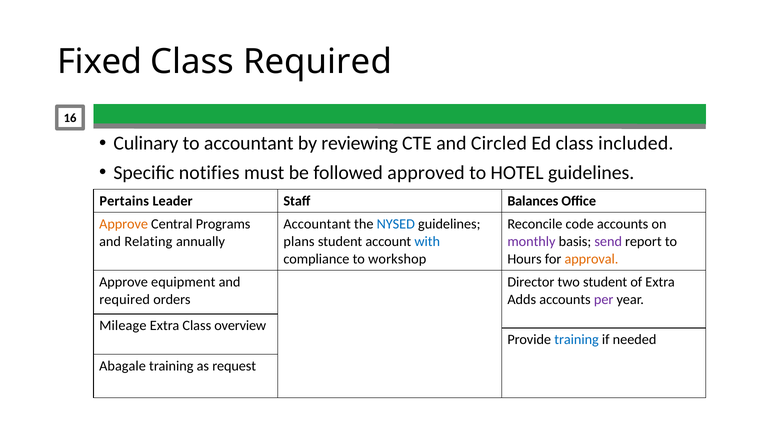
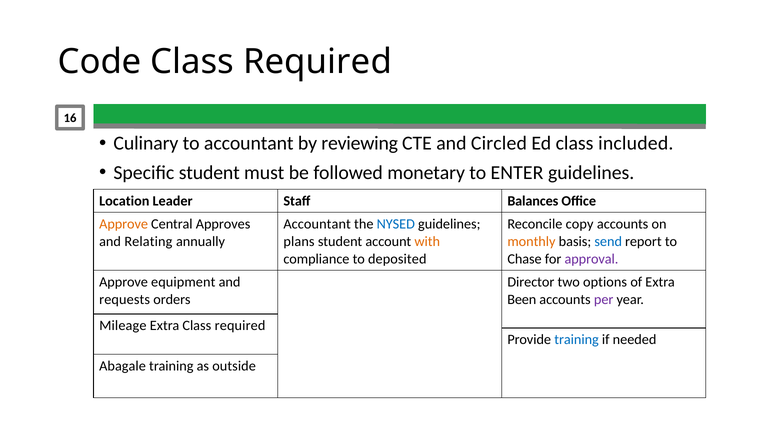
Fixed: Fixed -> Code (100, 62)
Specific notifies: notifies -> student (209, 173)
approved: approved -> monetary (426, 173)
HOTEL: HOTEL -> ENTER (517, 173)
Pertains: Pertains -> Location (124, 201)
Programs: Programs -> Approves (223, 224)
code: code -> copy (580, 224)
with colour: blue -> orange (427, 241)
monthly colour: purple -> orange (531, 241)
send colour: purple -> blue (608, 241)
workshop: workshop -> deposited (397, 259)
Hours: Hours -> Chase (525, 259)
approval colour: orange -> purple (591, 259)
two student: student -> options (605, 282)
required: required -> requests (125, 299)
Adds: Adds -> Been (522, 299)
Extra Class overview: overview -> required (240, 326)
request: request -> outside (234, 366)
